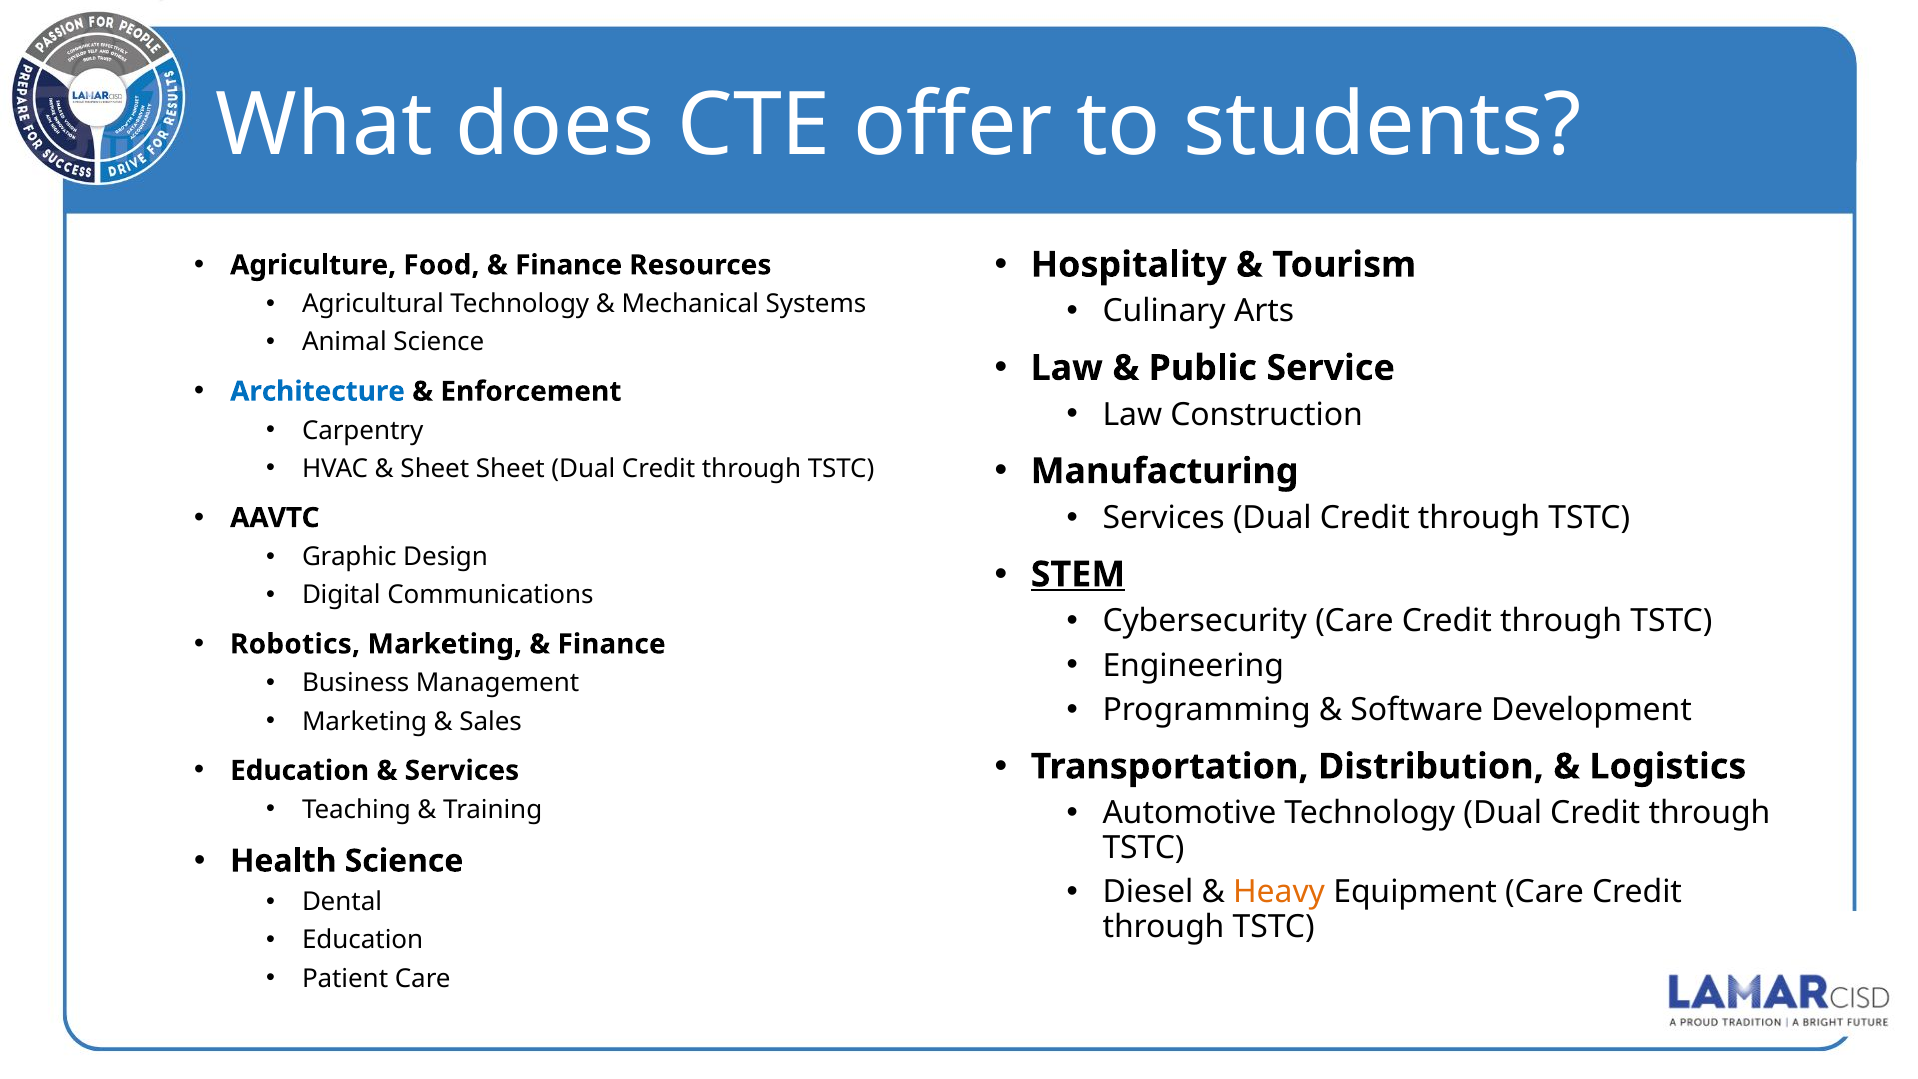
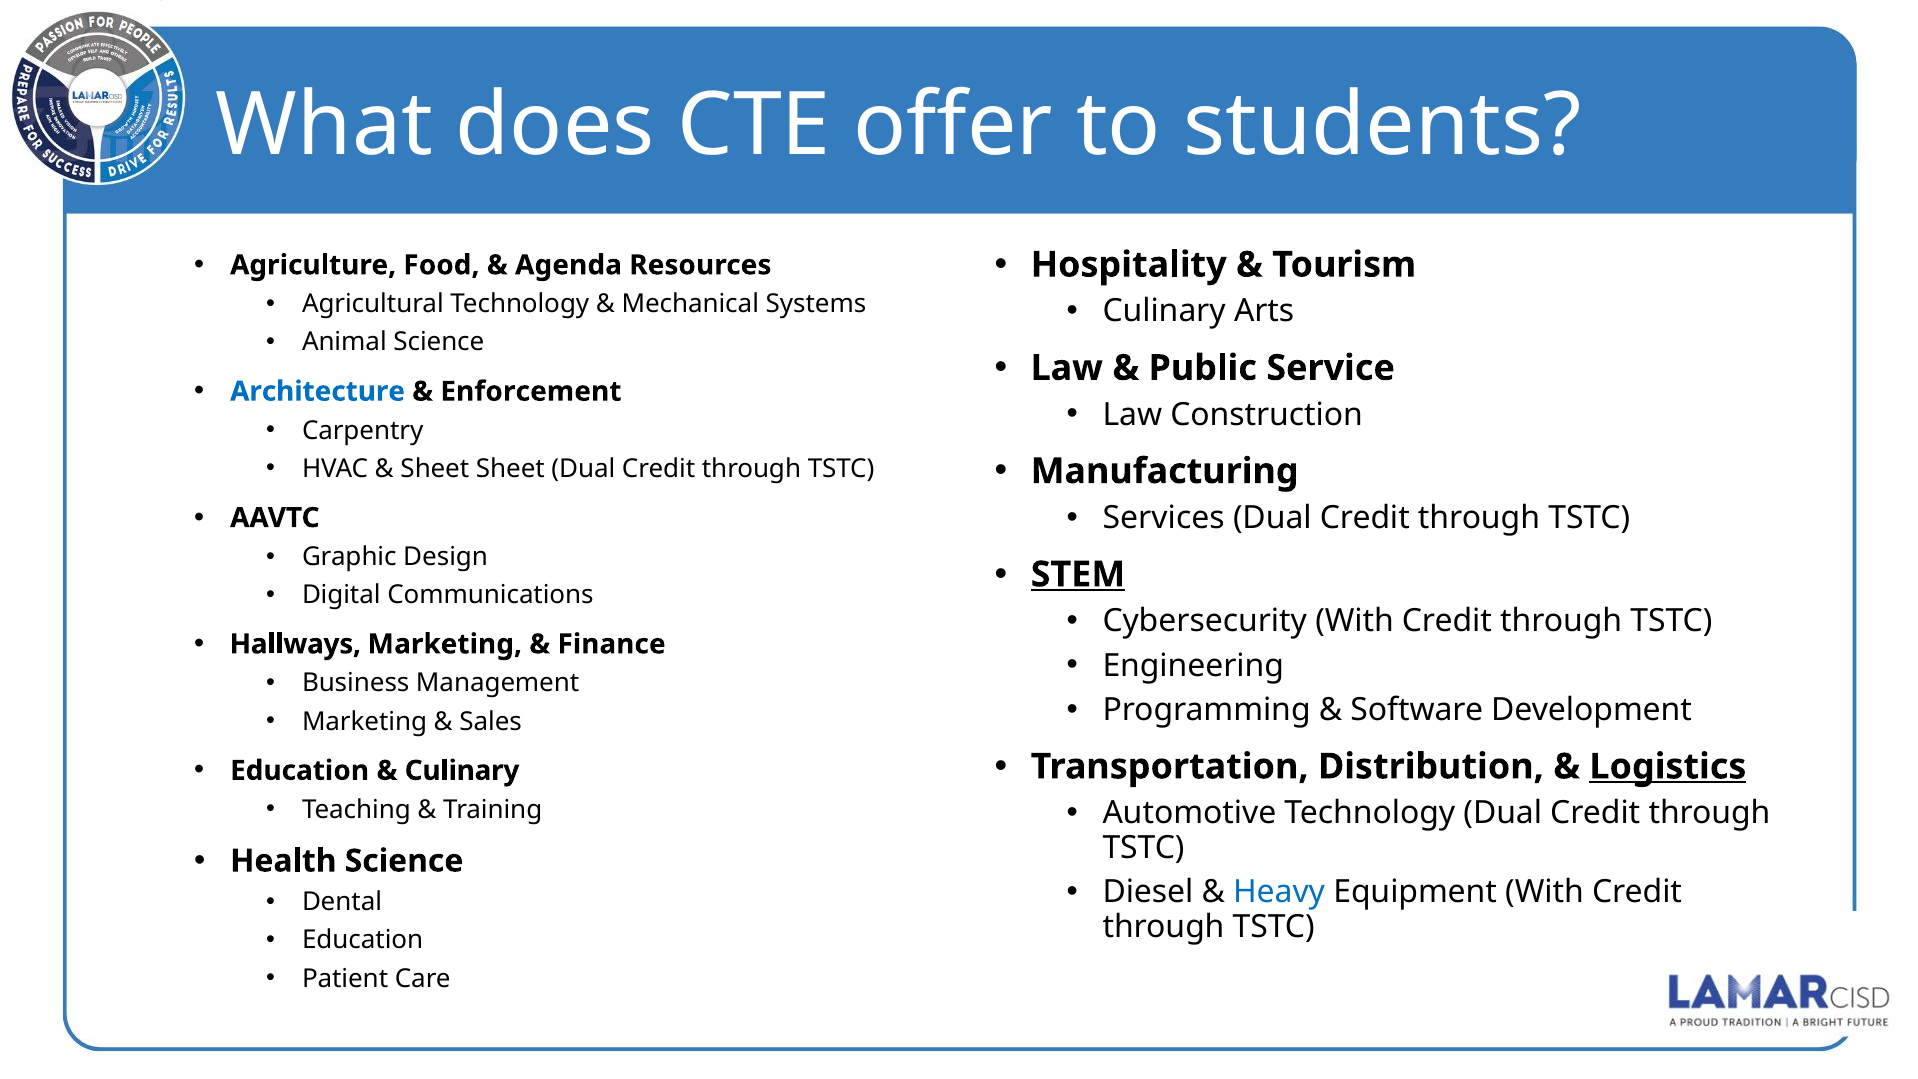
Finance: Finance -> Agenda (569, 265)
Cybersecurity Care: Care -> With (1354, 621)
Robotics: Robotics -> Hallways (295, 644)
Logistics underline: none -> present (1668, 767)
Services: Services -> Culinary (462, 770)
Heavy colour: orange -> blue (1279, 892)
Equipment Care: Care -> With (1545, 892)
